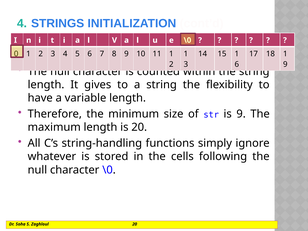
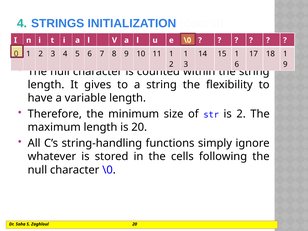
is 9: 9 -> 2 (241, 114)
